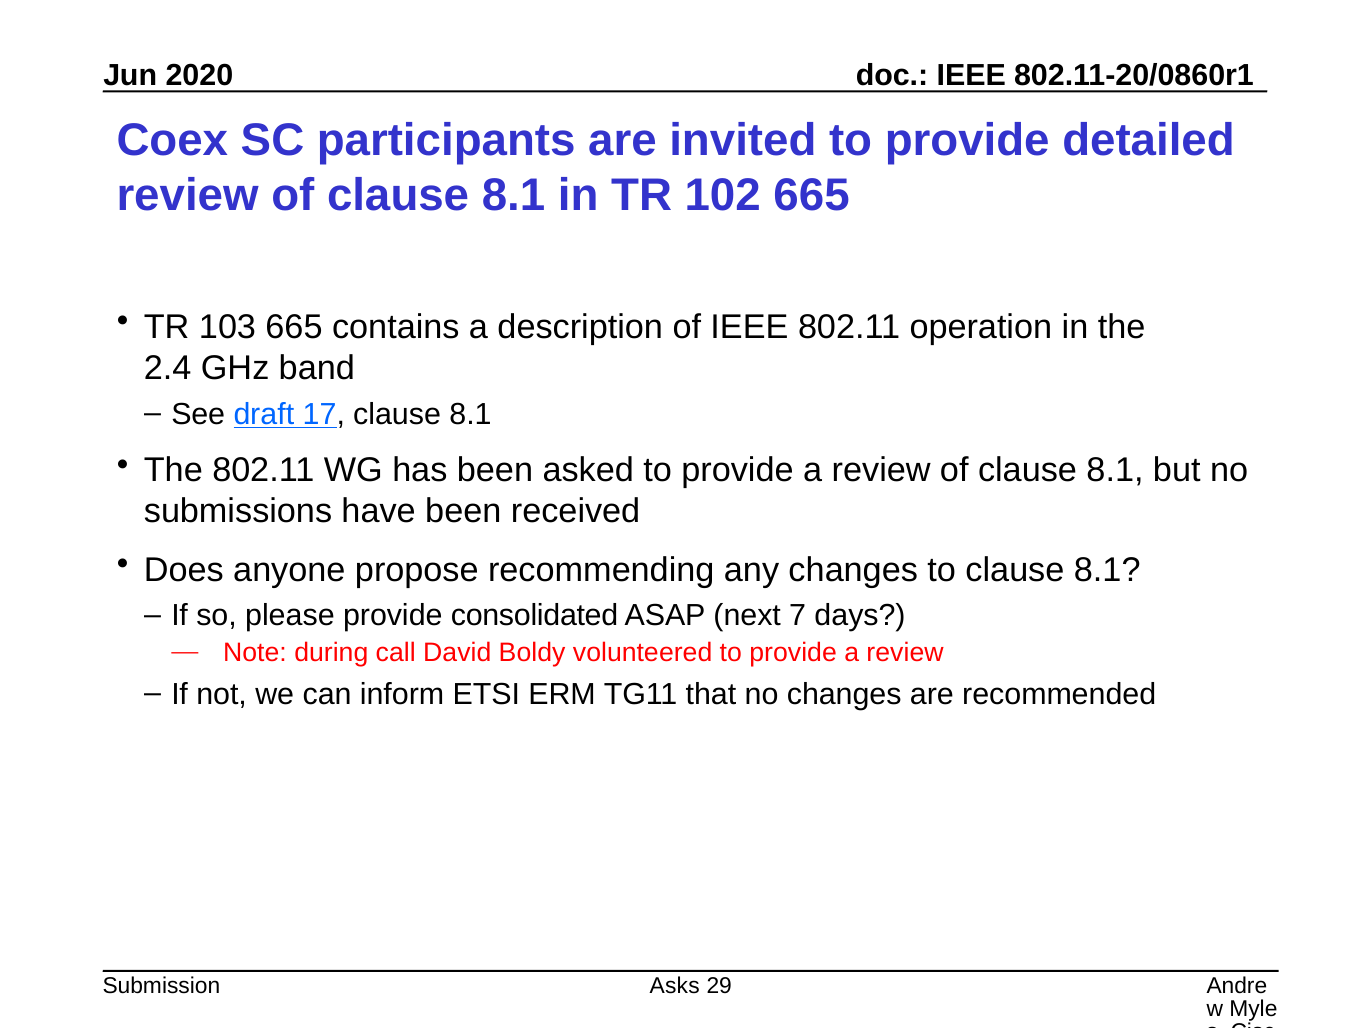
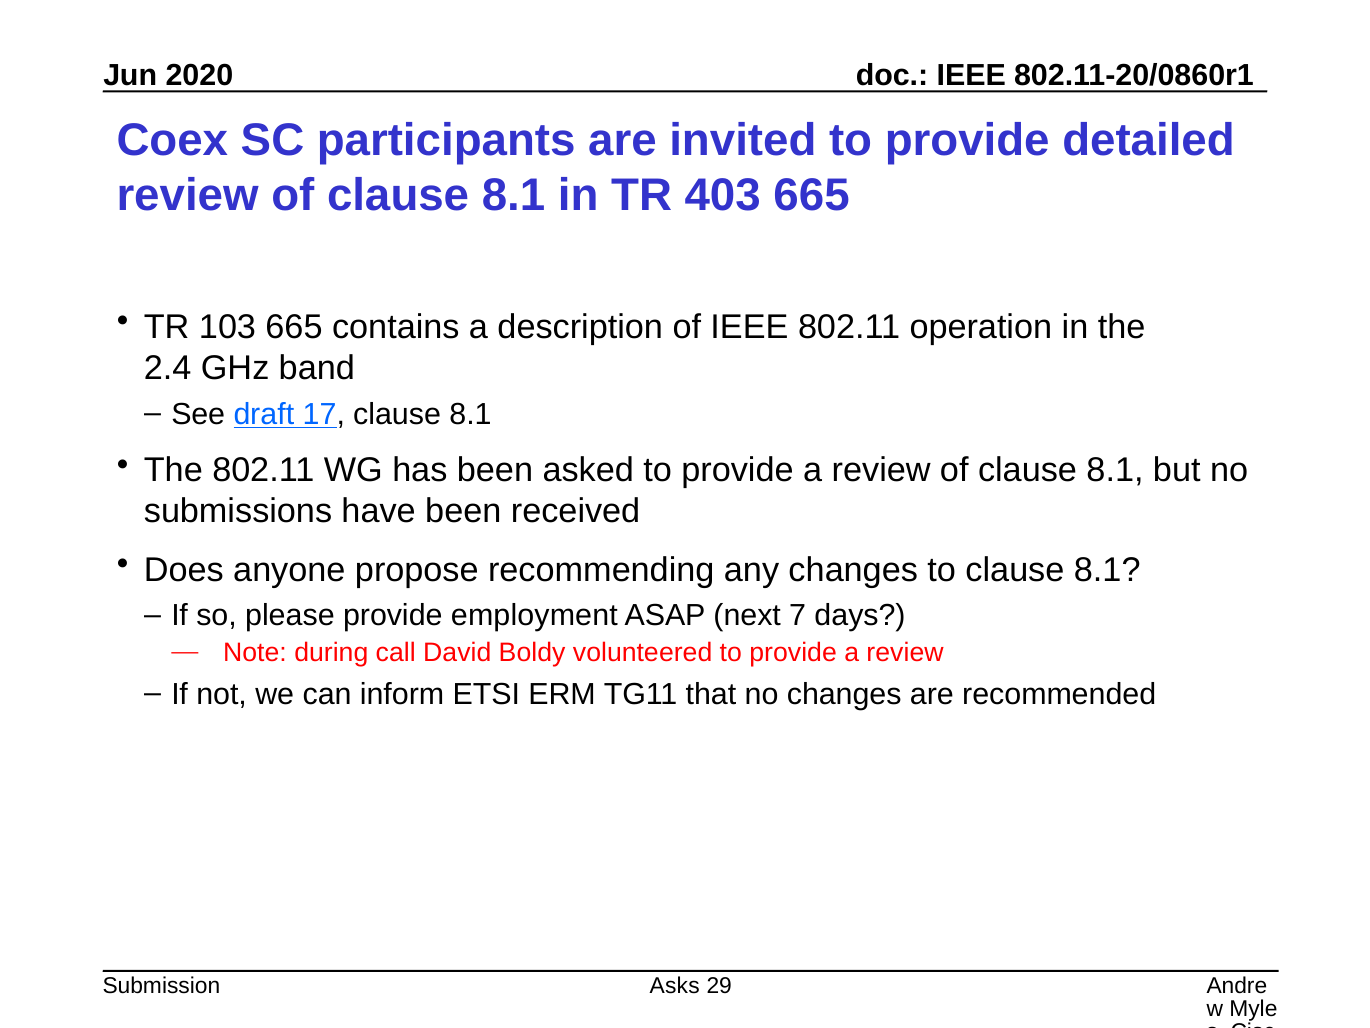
102: 102 -> 403 (723, 195)
consolidated: consolidated -> employment (534, 616)
